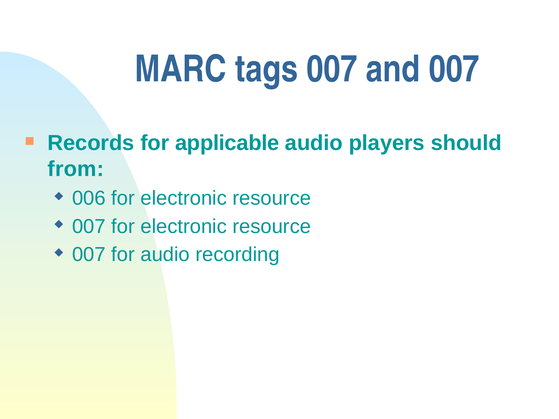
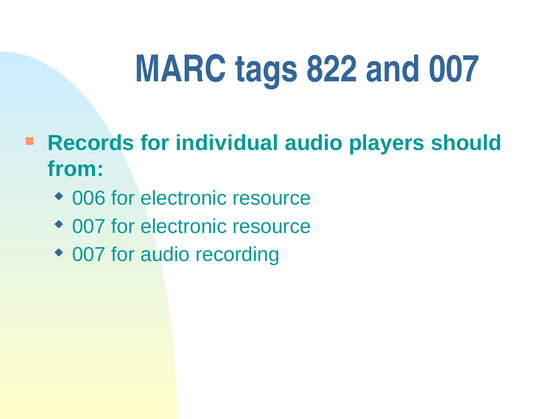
tags 007: 007 -> 822 (332, 69)
applicable: applicable -> individual (227, 143)
